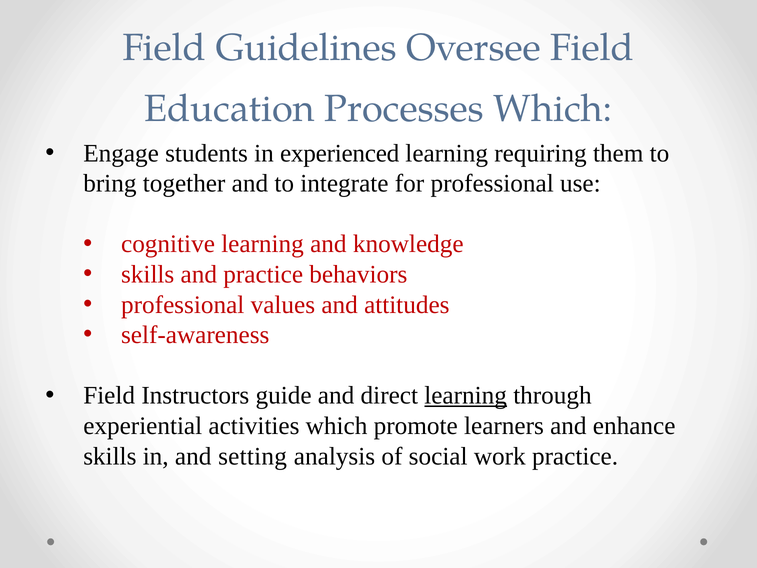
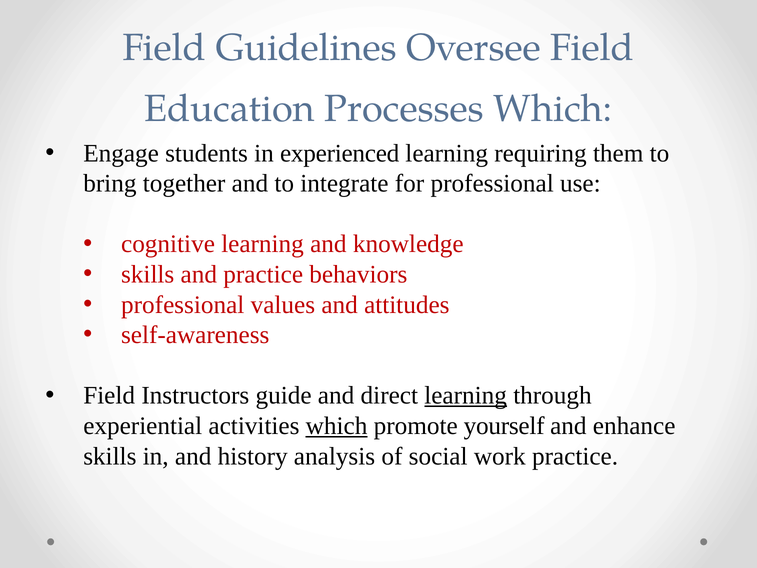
which underline: none -> present (337, 426)
learners: learners -> yourself (504, 426)
setting: setting -> history (253, 456)
